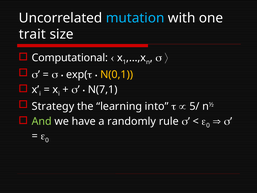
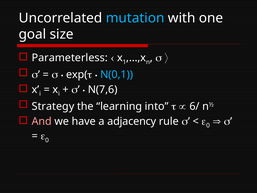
trait: trait -> goal (32, 34)
Computational: Computational -> Parameterless (70, 58)
N(0,1 colour: yellow -> light blue (117, 74)
N(7,1: N(7,1 -> N(7,6 (103, 89)
5/: 5/ -> 6/ (194, 106)
And colour: light green -> pink (42, 121)
randomly: randomly -> adjacency (132, 121)
